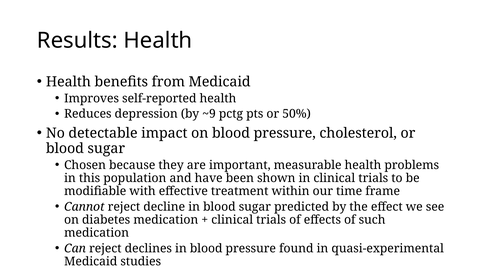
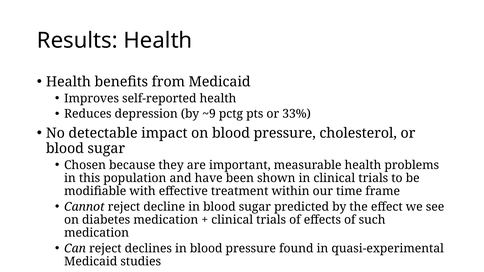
50%: 50% -> 33% (297, 114)
